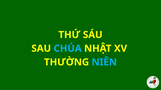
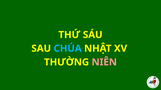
NIÊN colour: light blue -> pink (104, 63)
